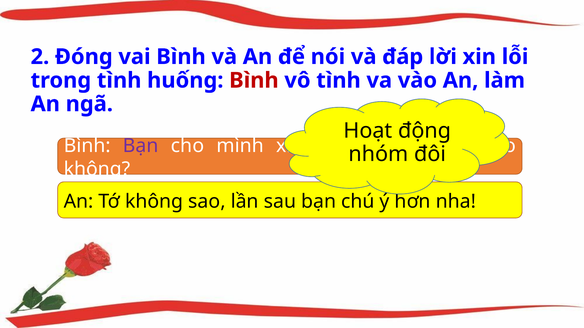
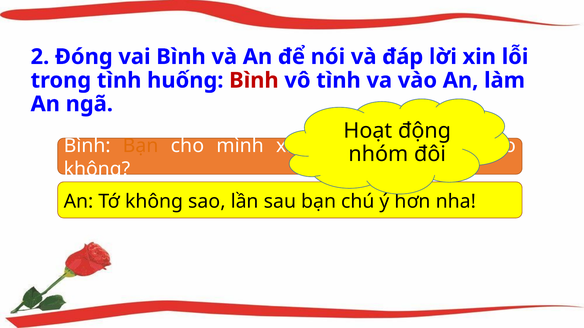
Bạn colour: purple -> orange (141, 146)
